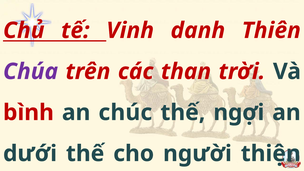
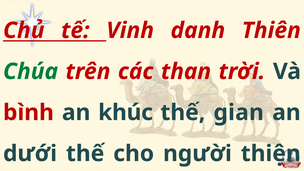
Chúa colour: purple -> green (31, 72)
chúc: chúc -> khúc (126, 113)
ngợi: ngợi -> gian (239, 113)
